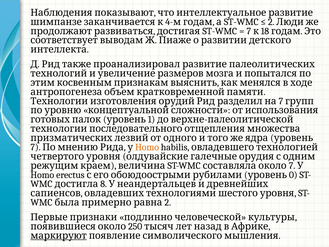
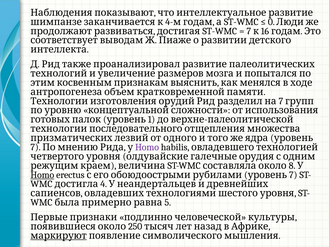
2: 2 -> 0 (271, 22)
18: 18 -> 16 (265, 31)
Homo colour: orange -> purple (147, 147)
ST-WMC 7: 7 -> 8 (292, 165)
Homo underline: none -> present (42, 175)
0: 0 -> 7 (293, 175)
8: 8 -> 4 (104, 184)
2: 2 -> 5 (168, 202)
